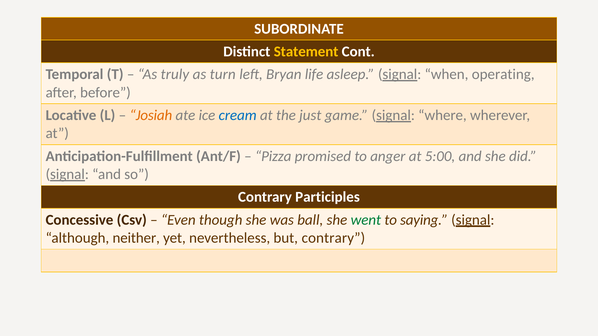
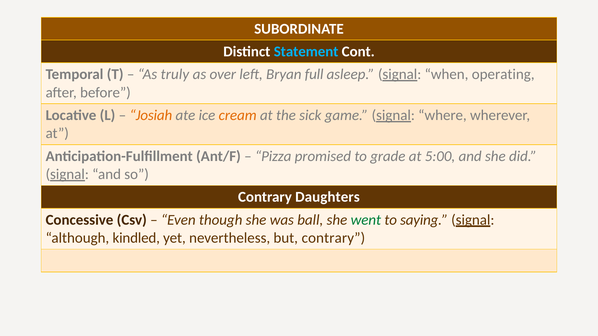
Statement colour: yellow -> light blue (306, 52)
turn: turn -> over (223, 74)
life: life -> full (314, 74)
cream colour: blue -> orange (238, 115)
just: just -> sick (310, 115)
anger: anger -> grade (388, 156)
Participles: Participles -> Daughters (327, 197)
neither: neither -> kindled (136, 238)
